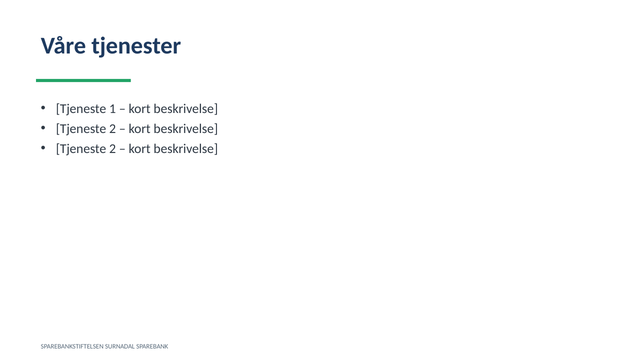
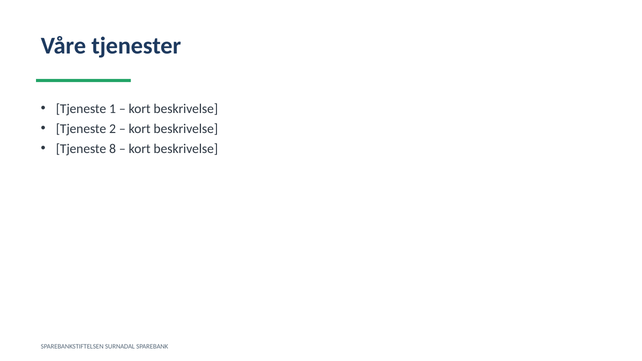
2: 2 -> 8 (113, 149)
